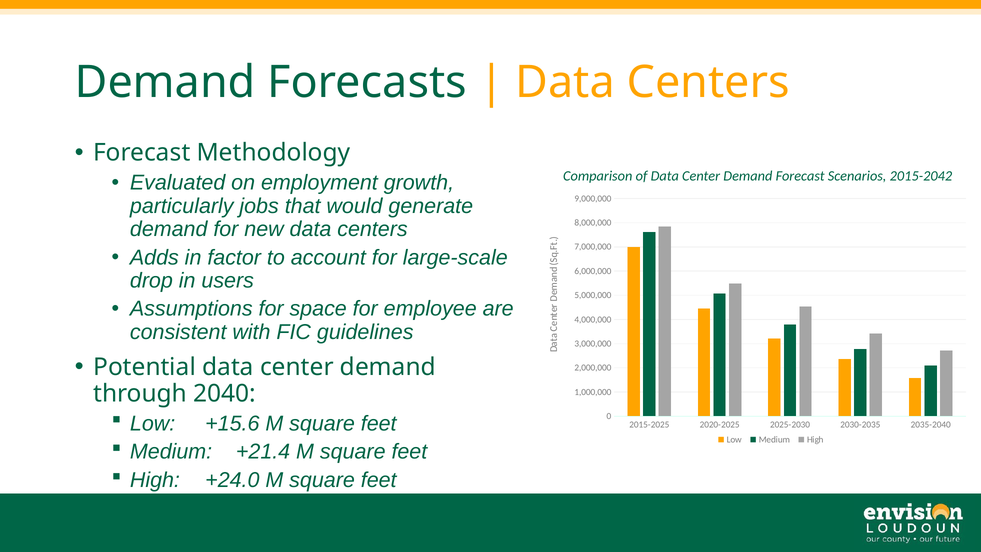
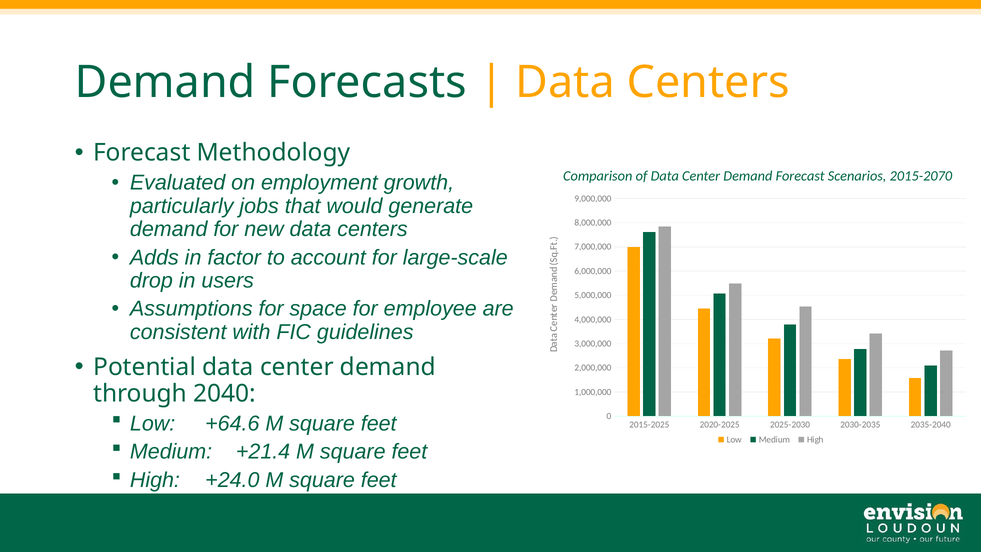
2015-2042: 2015-2042 -> 2015-2070 (921, 176)
+15.6: +15.6 -> +64.6 (232, 423)
